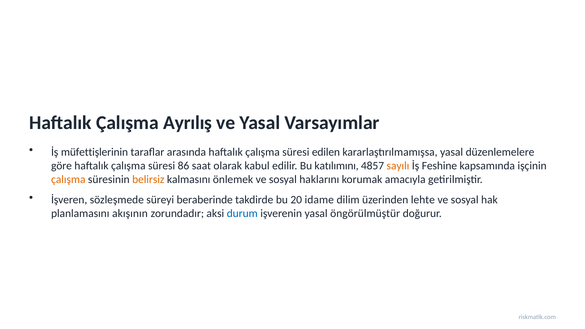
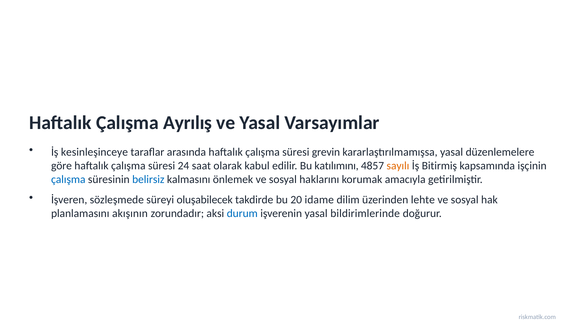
müfettişlerinin: müfettişlerinin -> kesinleşinceye (94, 152)
edilen: edilen -> grevin (326, 152)
86: 86 -> 24 (183, 166)
Feshine: Feshine -> Bitirmiş (439, 166)
çalışma colour: orange -> blue (68, 179)
belirsiz colour: orange -> blue (148, 179)
beraberinde: beraberinde -> oluşabilecek (205, 200)
öngörülmüştür: öngörülmüştür -> bildirimlerinde (365, 213)
